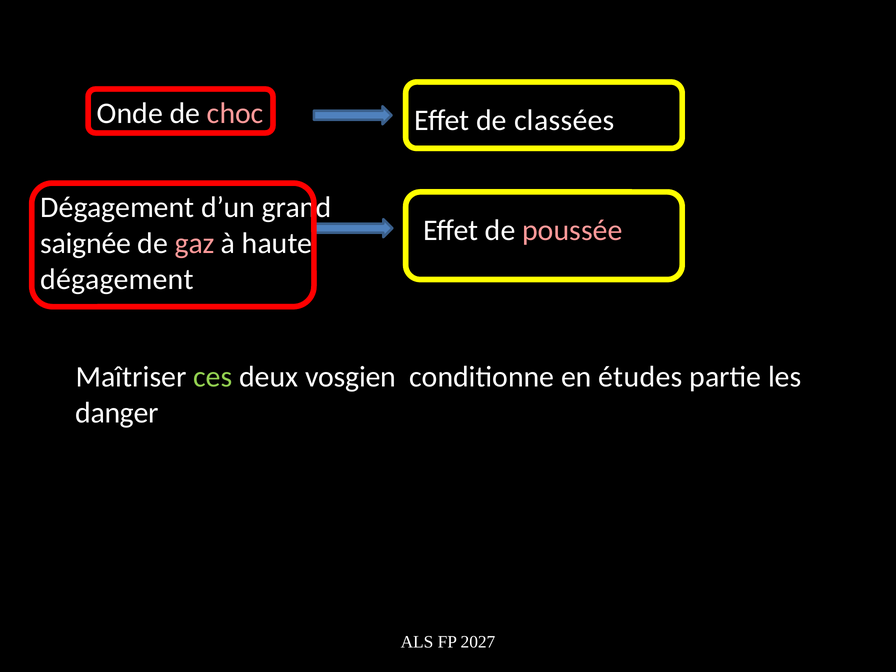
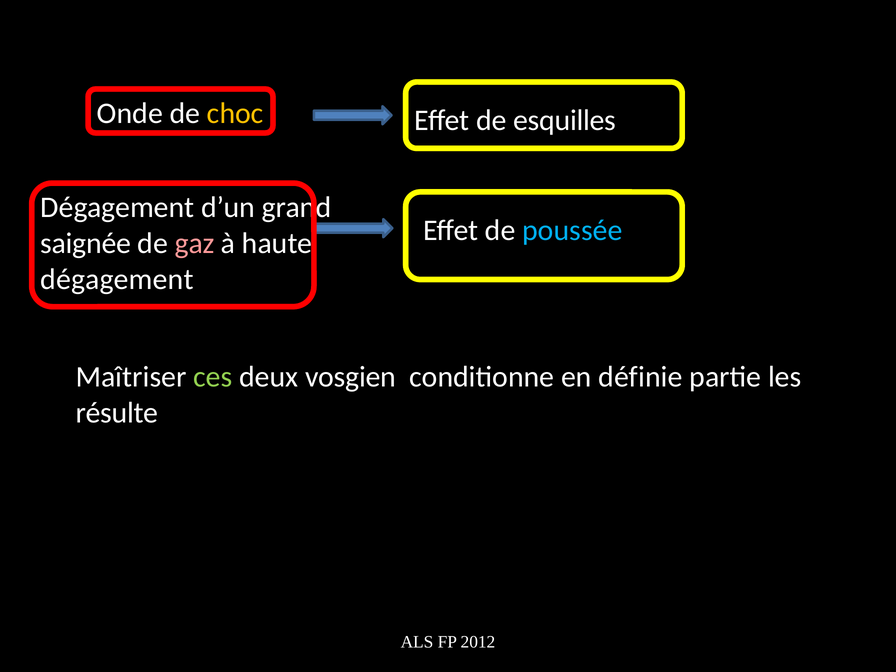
choc colour: pink -> yellow (235, 113)
classées: classées -> esquilles (565, 120)
poussée colour: pink -> light blue (572, 230)
études: études -> définie (640, 377)
danger: danger -> résulte (117, 413)
2027: 2027 -> 2012 (478, 642)
